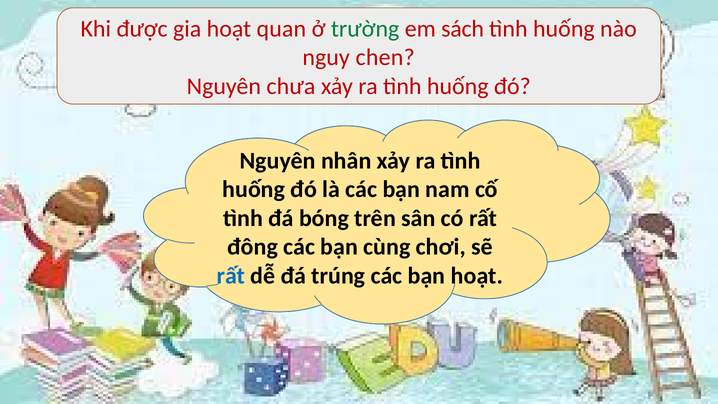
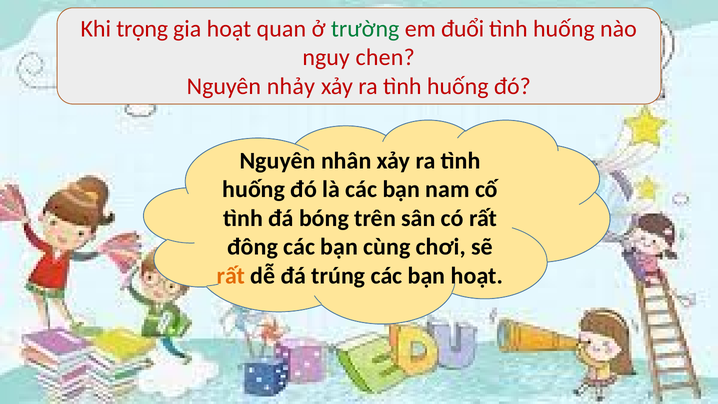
được: được -> trọng (142, 29)
sách: sách -> đuổi (463, 29)
chưa: chưa -> nhảy (291, 86)
rất colour: blue -> orange (231, 276)
